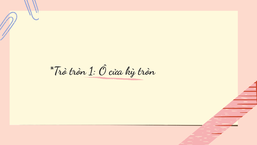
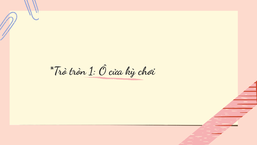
kỳ tròn: tròn -> chơi (147, 71)
